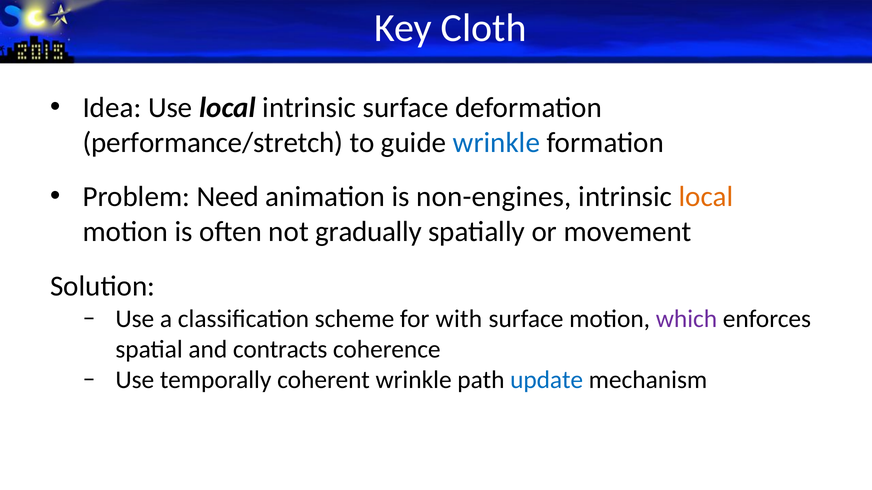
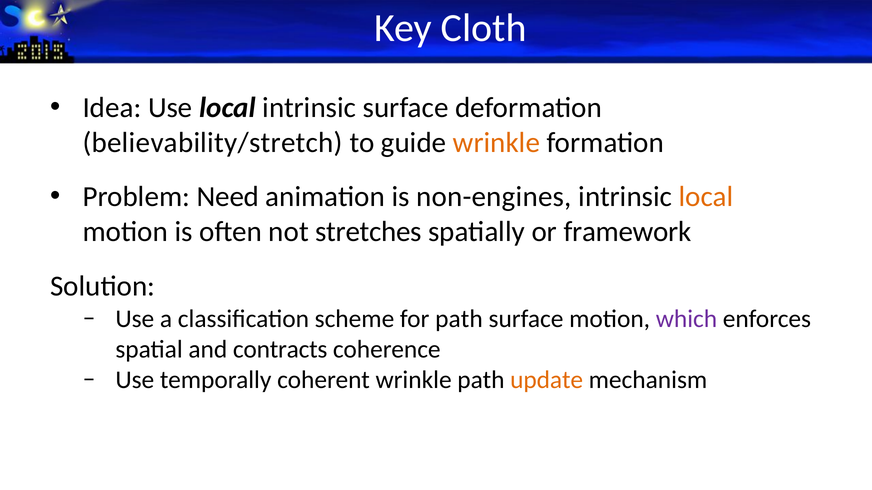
performance/stretch: performance/stretch -> believability/stretch (213, 143)
wrinkle colour: blue -> orange (496, 143)
gradually: gradually -> stretches (369, 232)
movement: movement -> framework (628, 232)
for with: with -> path (459, 319)
update colour: blue -> orange (547, 380)
